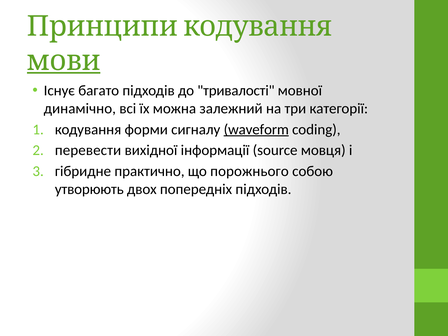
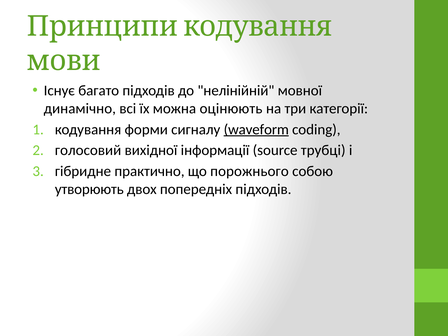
мови underline: present -> none (64, 61)
тривалості: тривалості -> нелінійній (236, 91)
залежний: залежний -> оцінюють (231, 109)
перевести: перевести -> голосовий (88, 150)
мовця: мовця -> трубці (323, 150)
